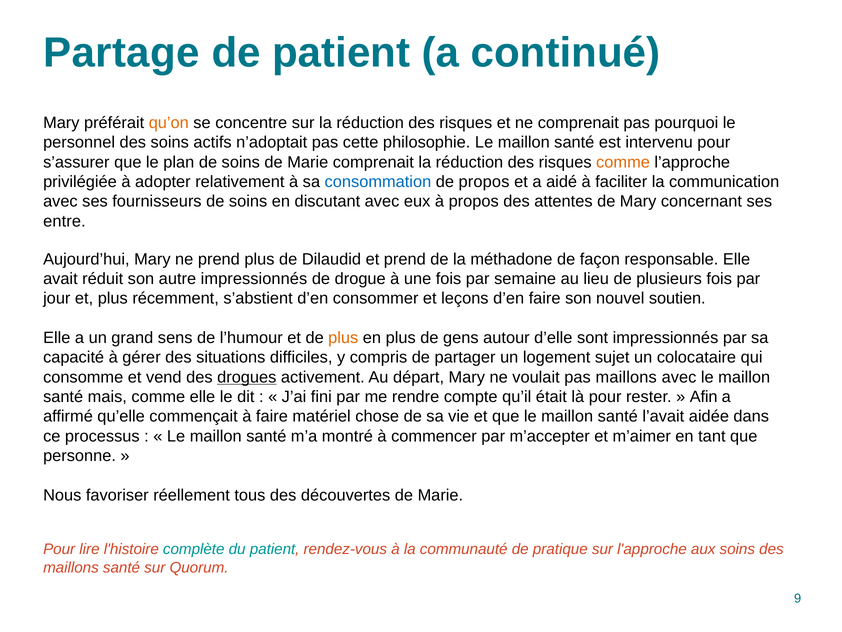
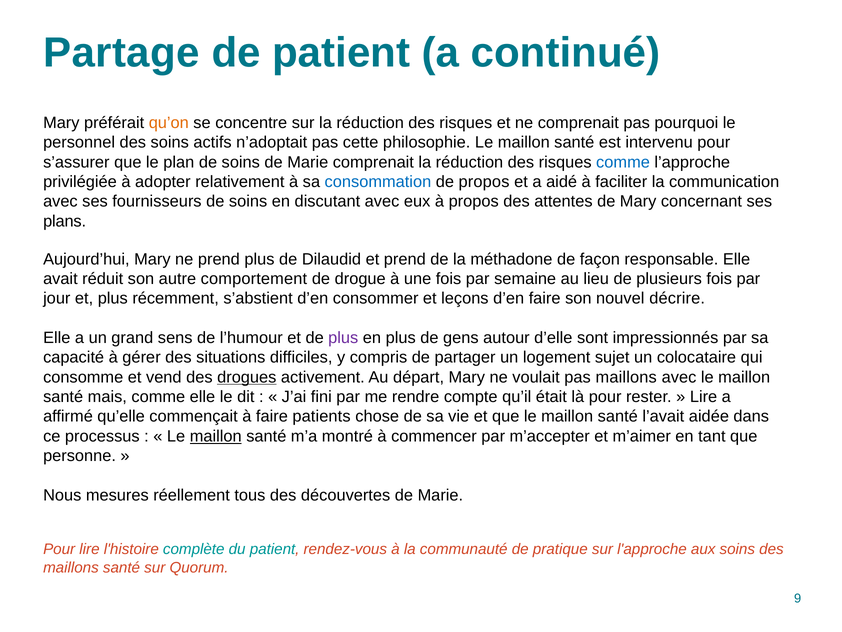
comme colour: orange -> blue (623, 162)
entre: entre -> plans (65, 221)
autre impressionnés: impressionnés -> comportement (254, 279)
soutien: soutien -> décrire (677, 298)
plus colour: orange -> purple (343, 338)
Afin: Afin -> Lire (704, 397)
matériel: matériel -> patients (321, 416)
maillon underline: none -> present (216, 436)
favoriser: favoriser -> mesures (117, 495)
